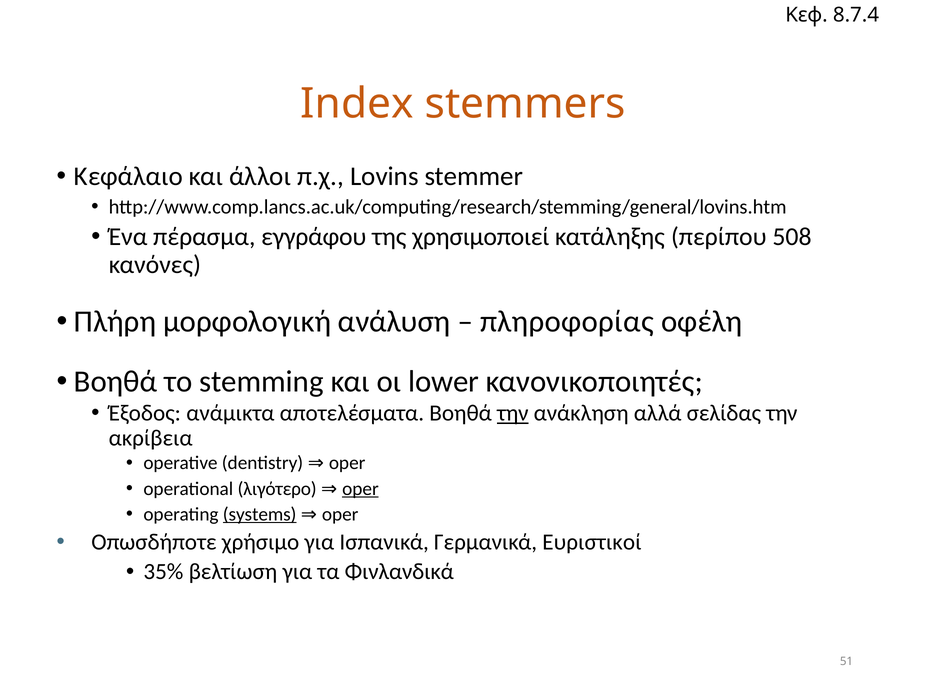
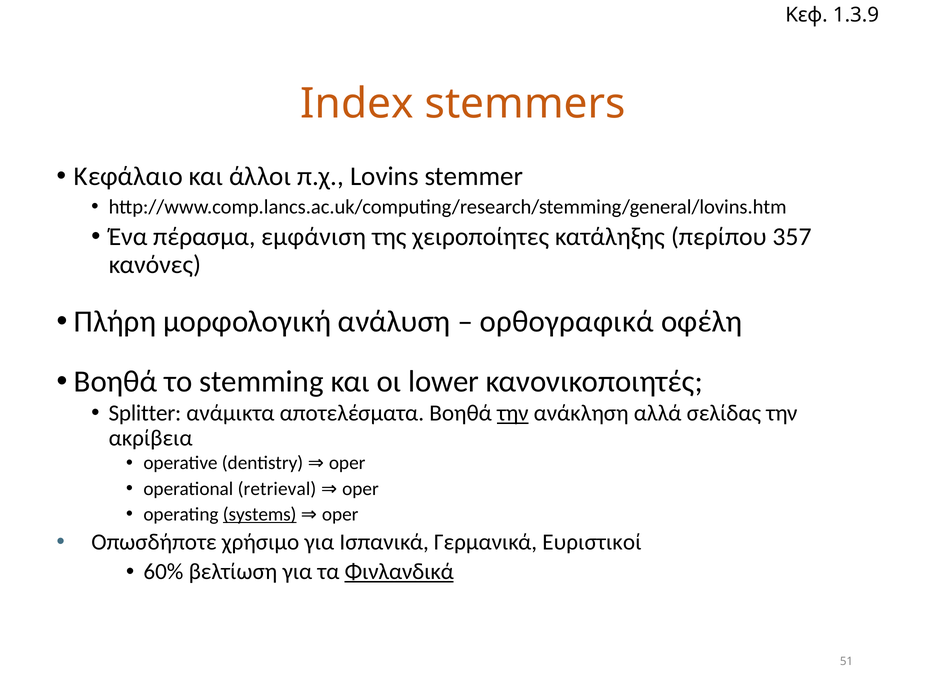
8.7.4: 8.7.4 -> 1.3.9 (856, 15)
εγγράφου: εγγράφου -> εμφάνιση (314, 237)
χρησιμοποιεί: χρησιμοποιεί -> χειροποίητες (481, 237)
508: 508 -> 357 (792, 237)
πληροφορίας: πληροφορίας -> ορθογραφικά (567, 322)
Έξοδος: Έξοδος -> Splitter (145, 413)
λιγότερο: λιγότερο -> retrieval (277, 489)
oper underline: present -> none (360, 489)
35%: 35% -> 60% (163, 572)
Φινλανδικά underline: none -> present (399, 572)
